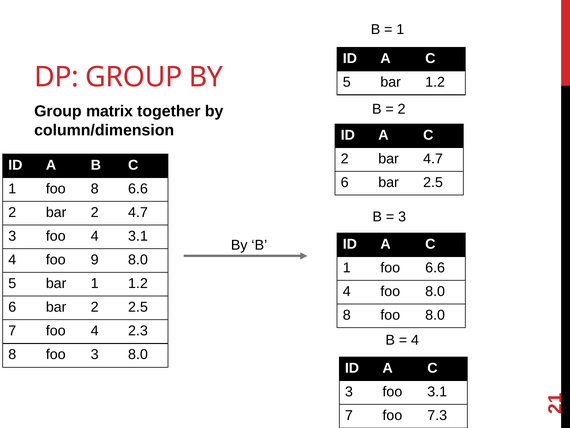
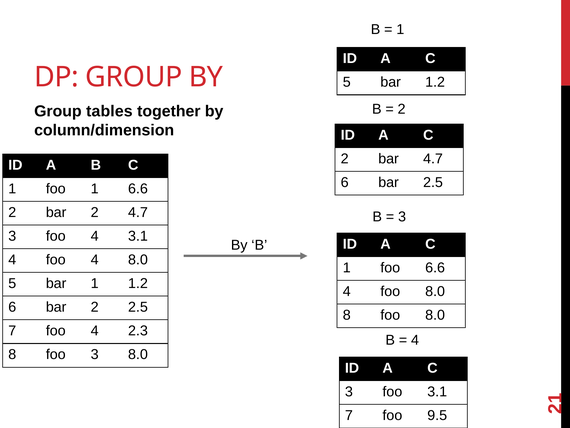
matrix: matrix -> tables (109, 111)
foo 8: 8 -> 1 (95, 189)
4 foo 9: 9 -> 4 (95, 260)
7.3: 7.3 -> 9.5 (437, 415)
